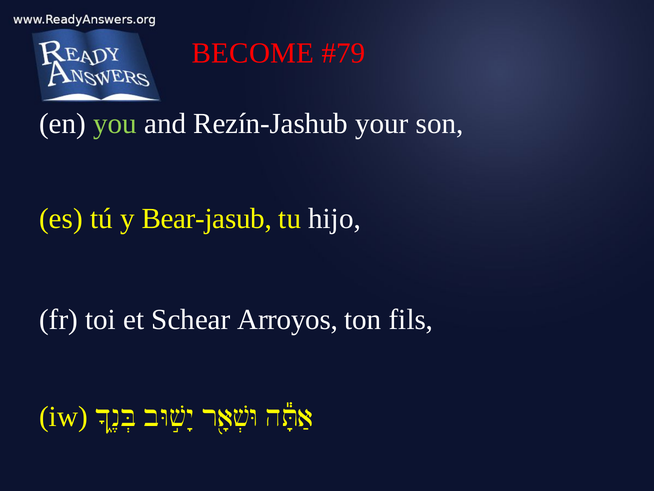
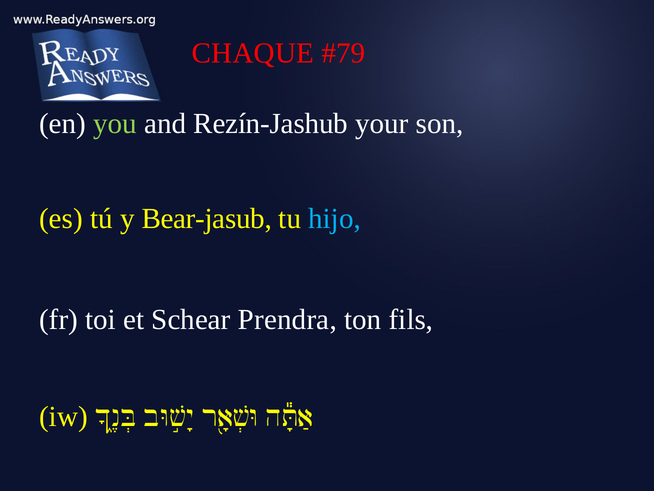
BECOME: BECOME -> CHAQUE (253, 53)
hijo colour: white -> light blue (335, 218)
Arroyos: Arroyos -> Prendra (287, 319)
